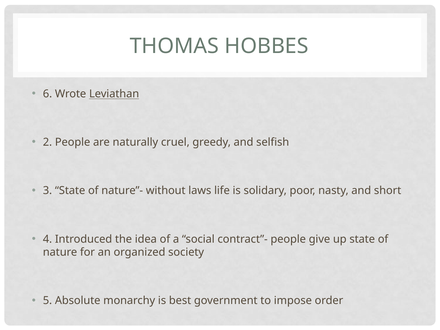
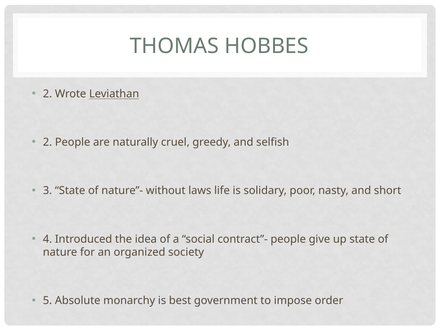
6: 6 -> 2 (48, 94)
